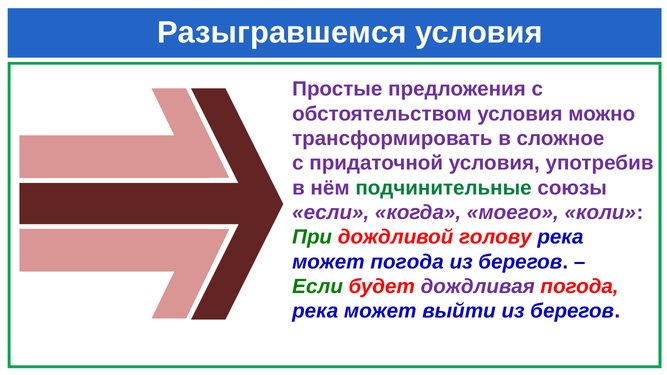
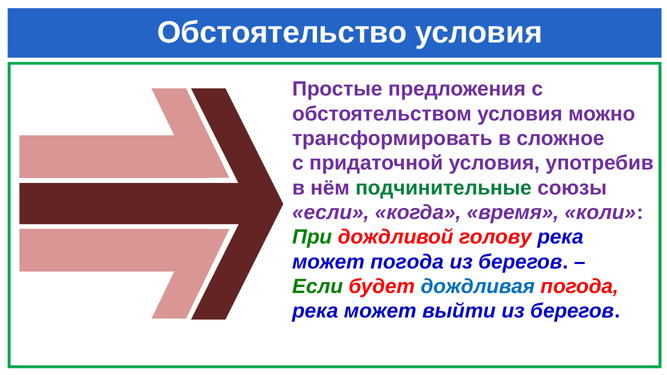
Разыгравшемся: Разыгравшемся -> Обстоятельство (282, 33)
моего: моего -> время (513, 213)
дождливая colour: purple -> blue (478, 287)
